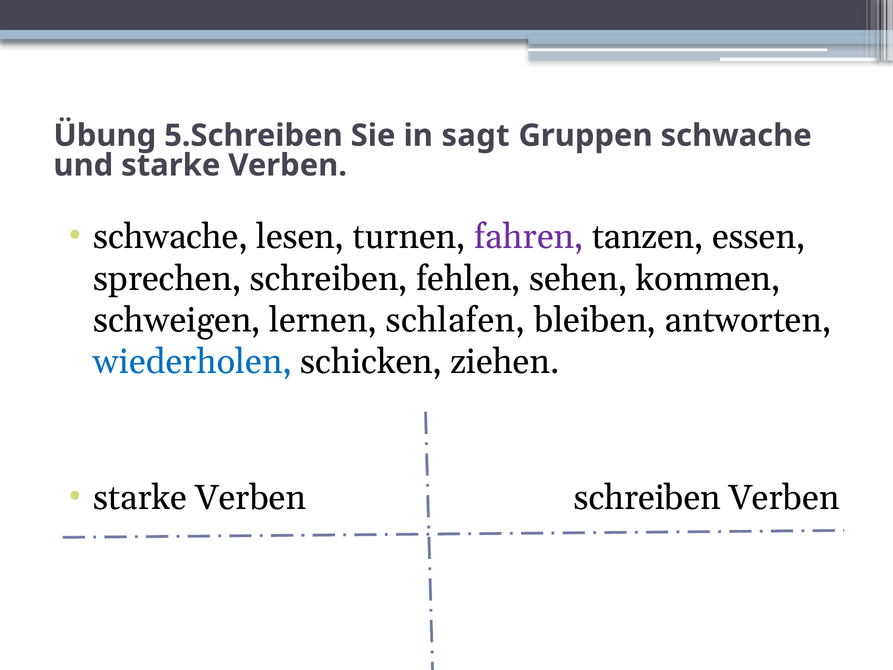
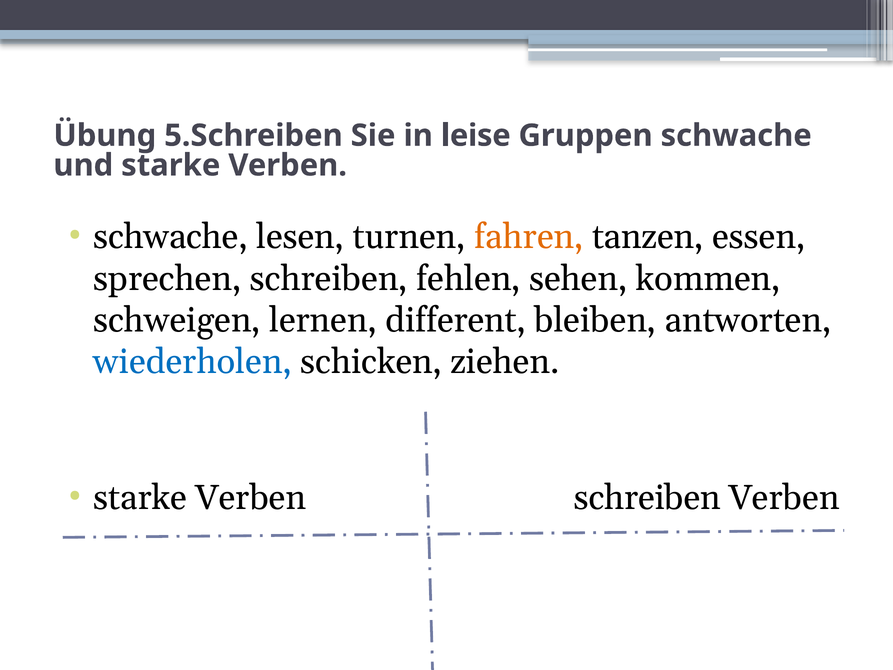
sagt: sagt -> leise (476, 135)
fahren colour: purple -> orange (529, 237)
schlafen: schlafen -> different (456, 320)
